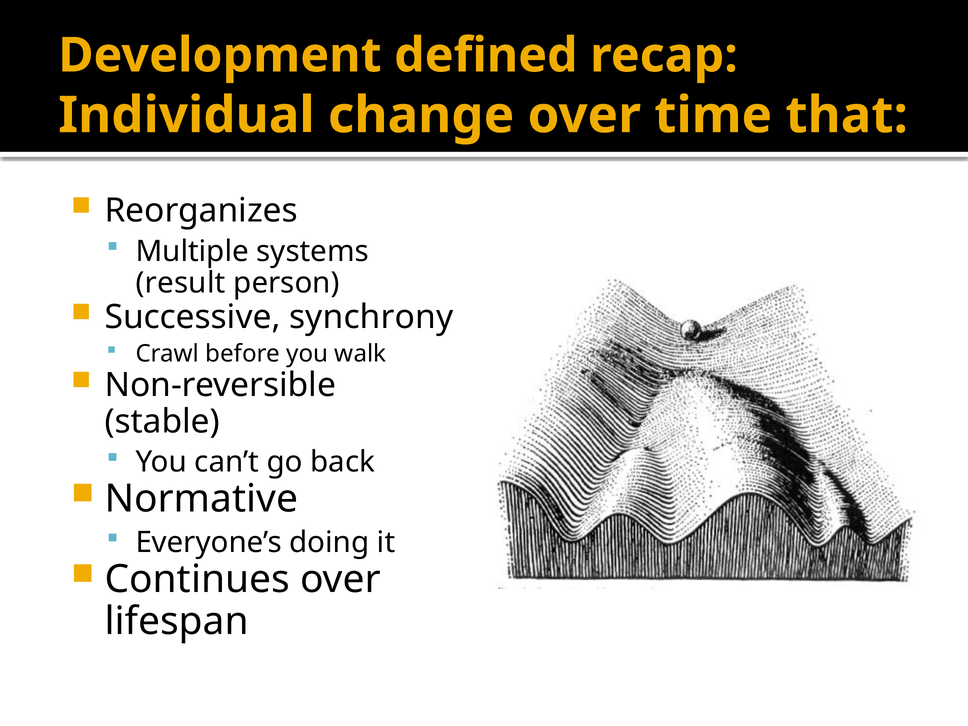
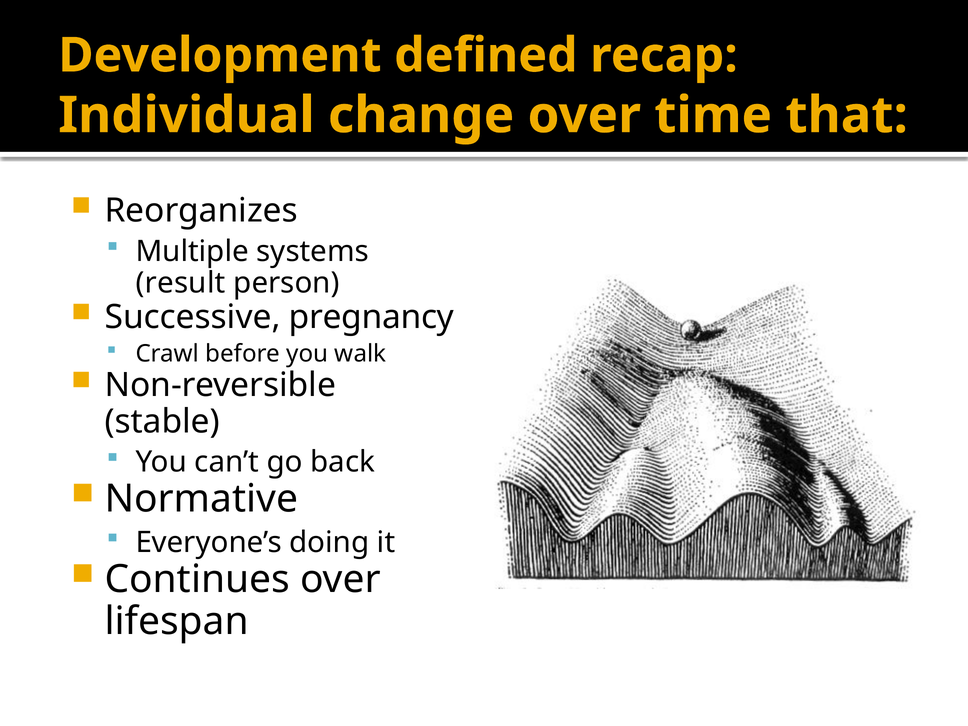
synchrony: synchrony -> pregnancy (372, 317)
